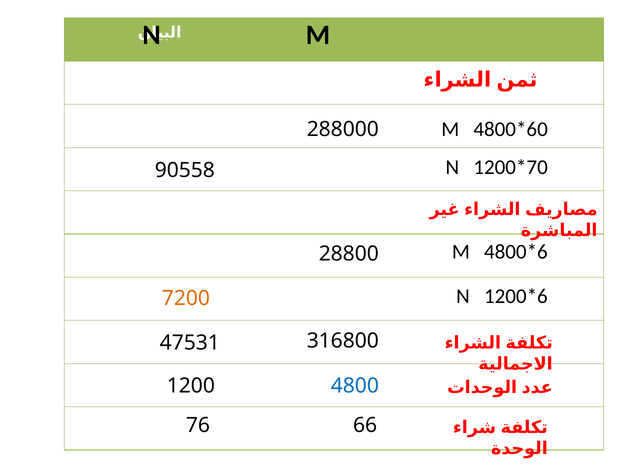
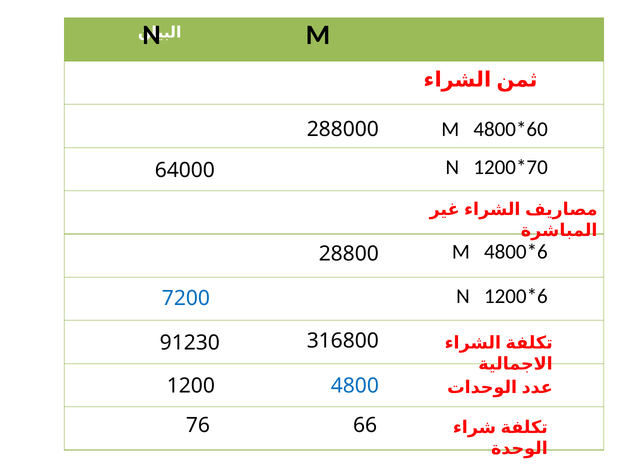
90558: 90558 -> 64000 (185, 170)
7200 colour: orange -> blue (186, 299)
47531: 47531 -> 91230 (190, 343)
